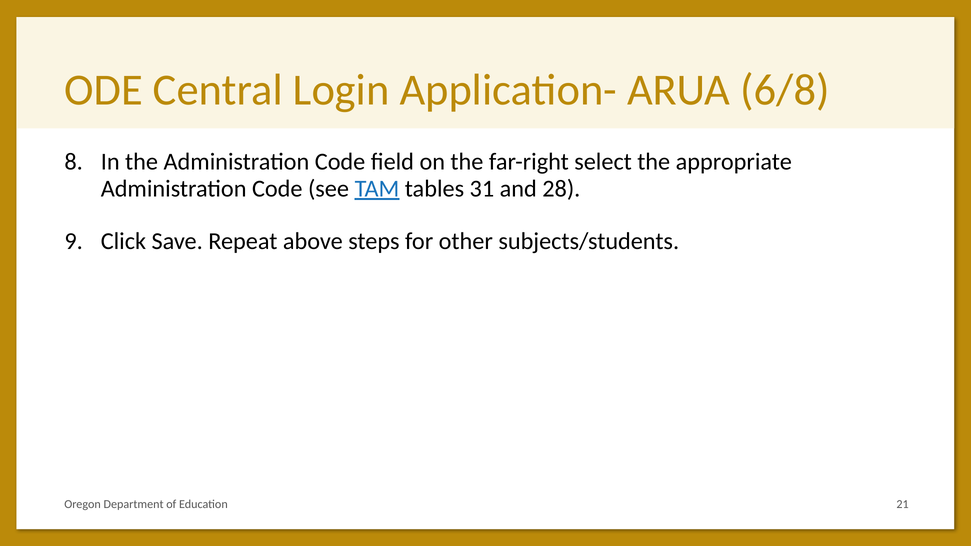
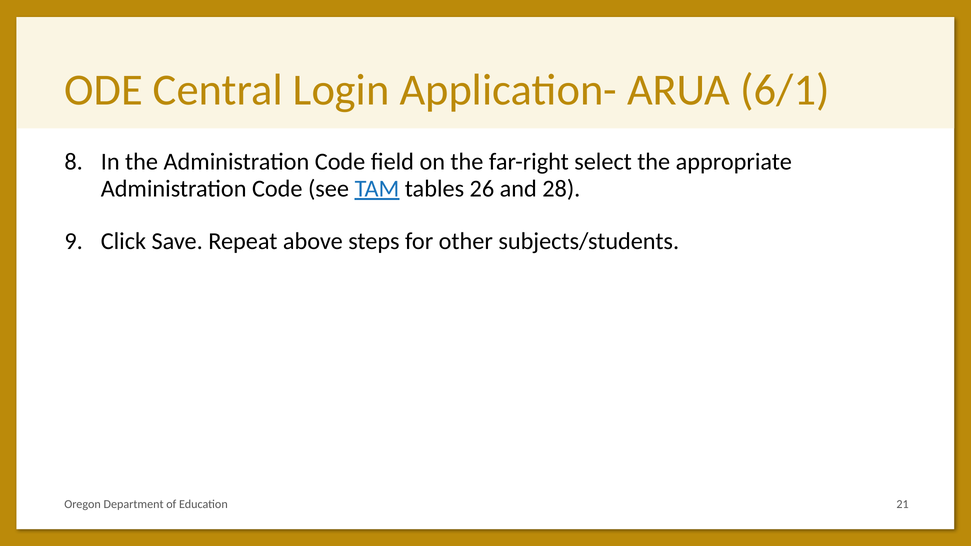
6/8: 6/8 -> 6/1 (785, 90)
31: 31 -> 26 (482, 189)
